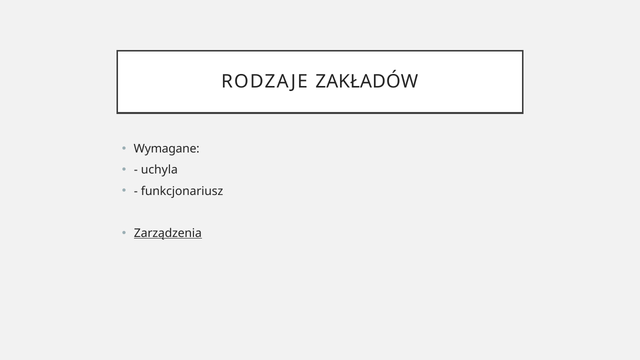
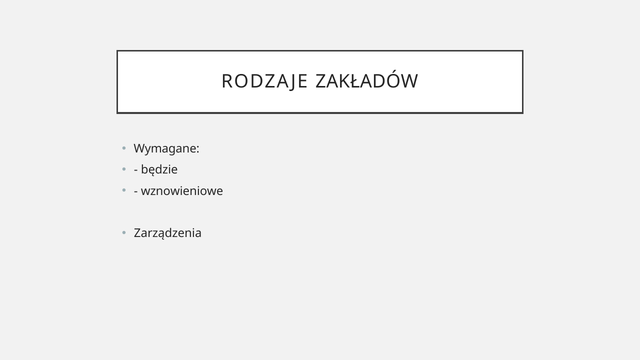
uchyla: uchyla -> będzie (159, 170)
funkcjonariusz: funkcjonariusz -> wznowieniowe (182, 191)
Zarządzenia underline: present -> none (168, 233)
